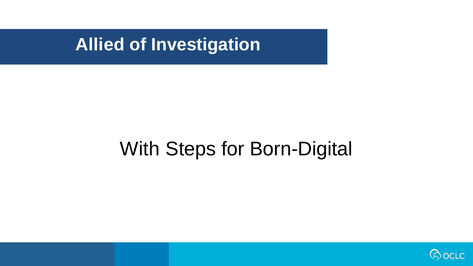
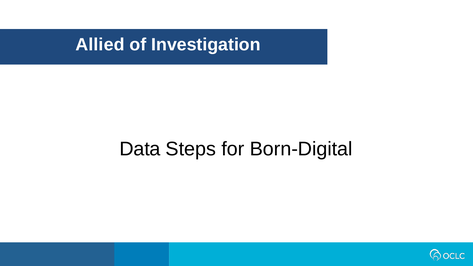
With: With -> Data (140, 149)
